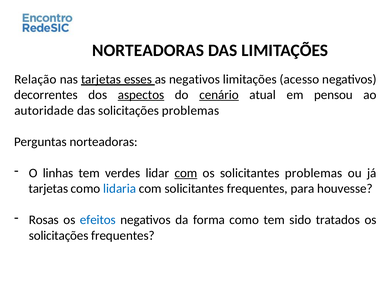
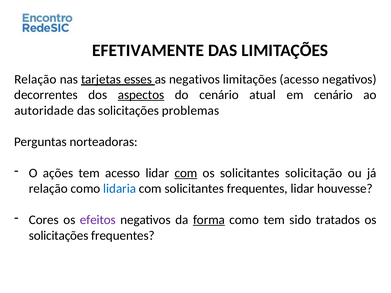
NORTEADORAS: NORTEADORAS -> EFETIVAMENTE (148, 51)
cenário underline: present -> none (219, 95)
em pensou: pensou -> cenário (333, 95)
linhas: linhas -> ações (58, 173)
tem verdes: verdes -> acesso (123, 173)
solicitantes problemas: problemas -> solicitação (314, 173)
tarjetas: tarjetas -> relação (48, 189)
frequentes para: para -> lidar (302, 189)
Rosas: Rosas -> Cores (44, 220)
efeitos colour: blue -> purple (98, 220)
forma underline: none -> present (209, 220)
